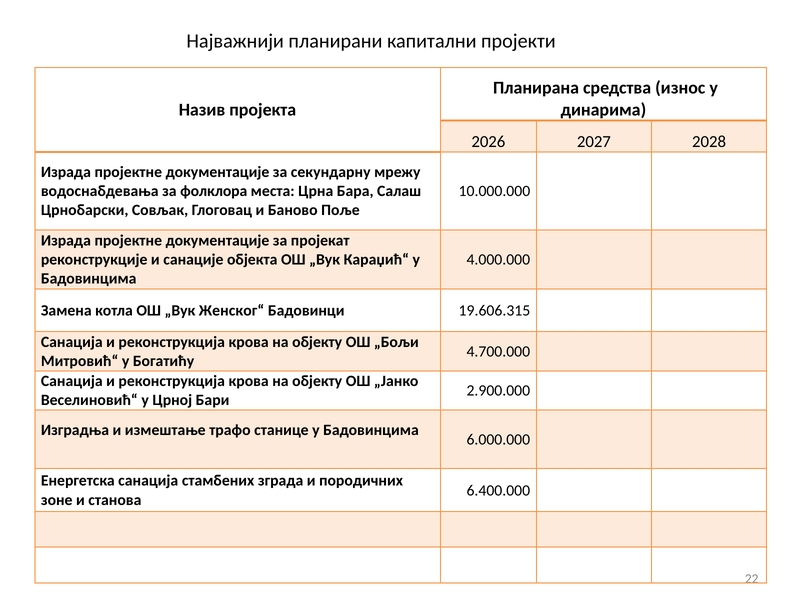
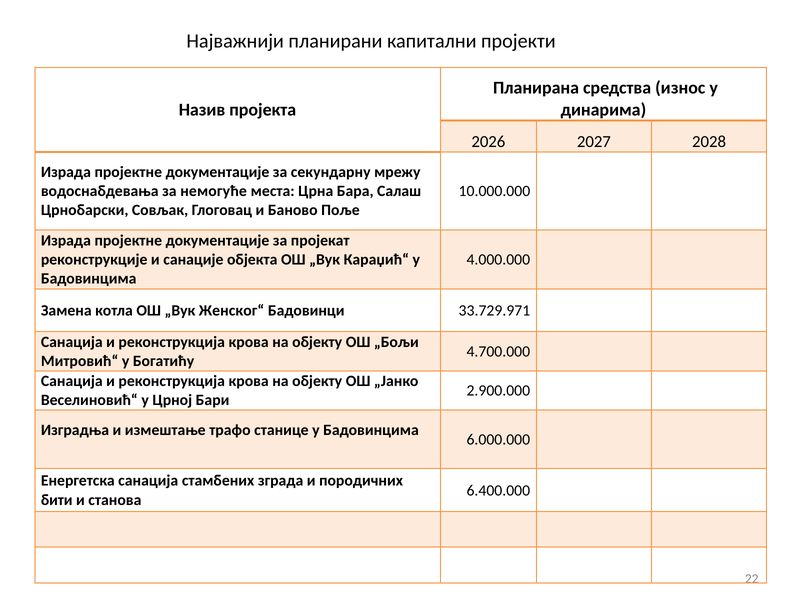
фолклора: фолклора -> немогуће (214, 191)
19.606.315: 19.606.315 -> 33.729.971 (494, 310)
зоне: зоне -> бити (57, 499)
